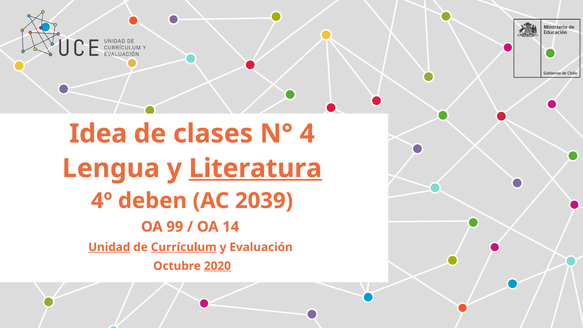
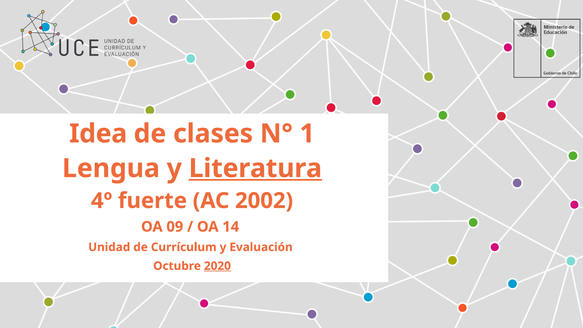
4: 4 -> 1 (307, 134)
deben: deben -> fuerte (152, 201)
2039: 2039 -> 2002 (264, 201)
99: 99 -> 09 (175, 227)
Unidad underline: present -> none (109, 247)
Currículum underline: present -> none (184, 247)
